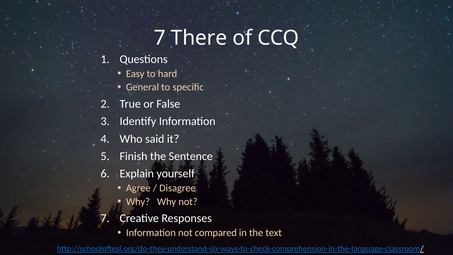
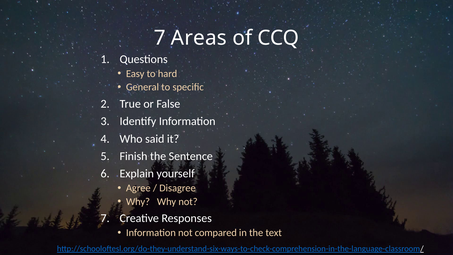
There: There -> Areas (199, 38)
